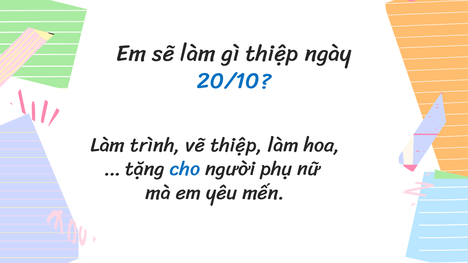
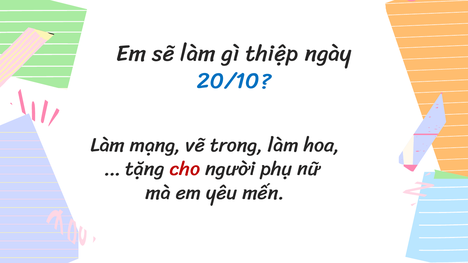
trình: trình -> mạng (155, 145)
vẽ thiệp: thiệp -> trong (236, 145)
cho colour: blue -> red (185, 169)
